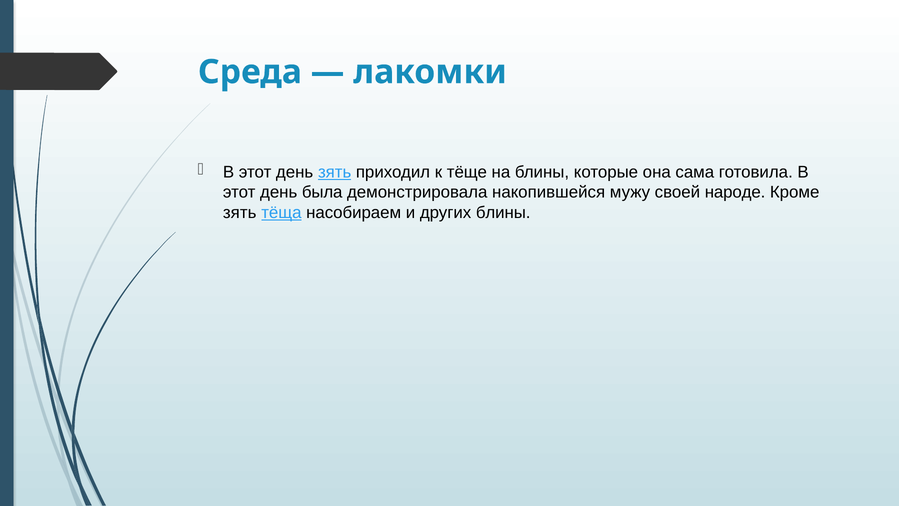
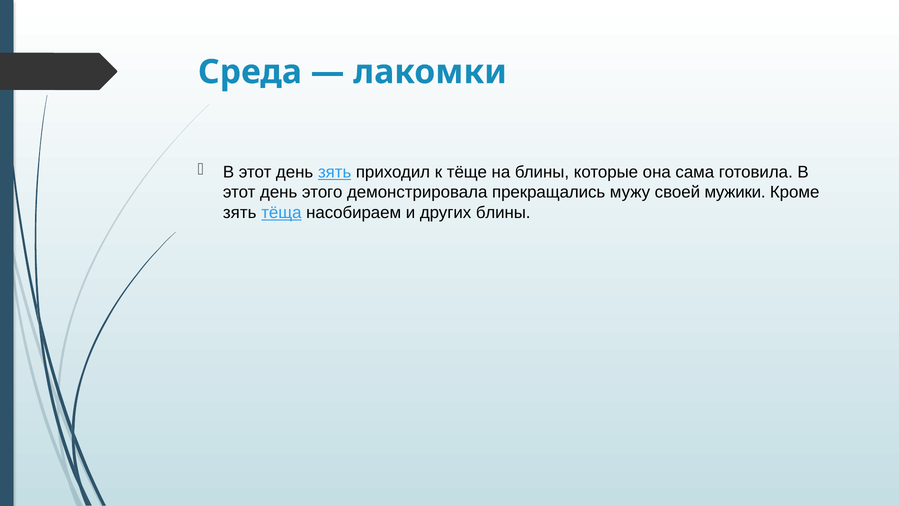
была: была -> этого (322, 192)
накопившейся: накопившейся -> прекращались (549, 192)
народе: народе -> мужики (735, 192)
